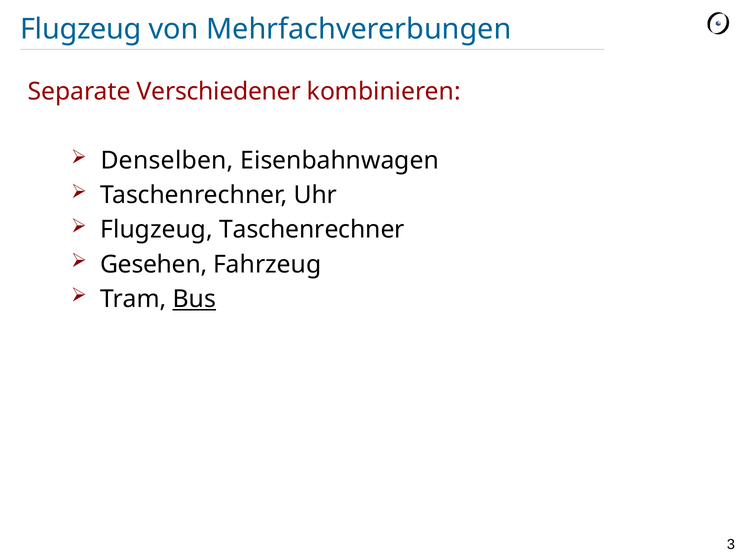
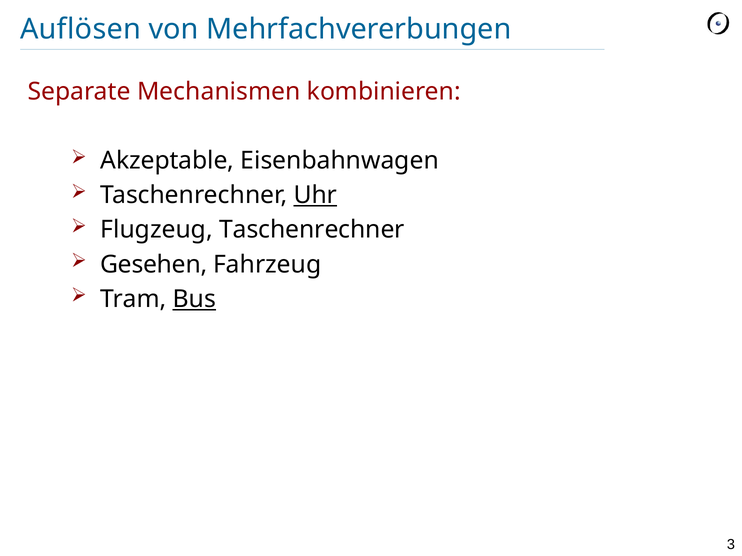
Flugzeug: Flugzeug -> Auflösen (81, 29)
Verschiedener: Verschiedener -> Mechanismen (219, 92)
Denselben: Denselben -> Akzeptable (167, 161)
Uhr underline: none -> present (315, 195)
